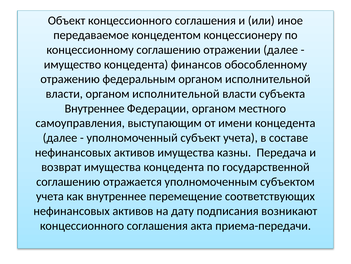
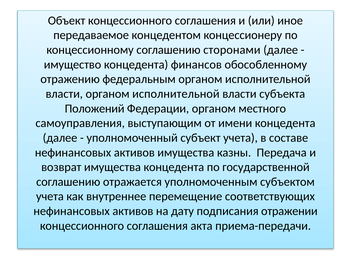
отражении: отражении -> сторонами (232, 50)
Внутреннее: Внутреннее -> Положений (95, 108)
возникают: возникают -> отражении (289, 211)
